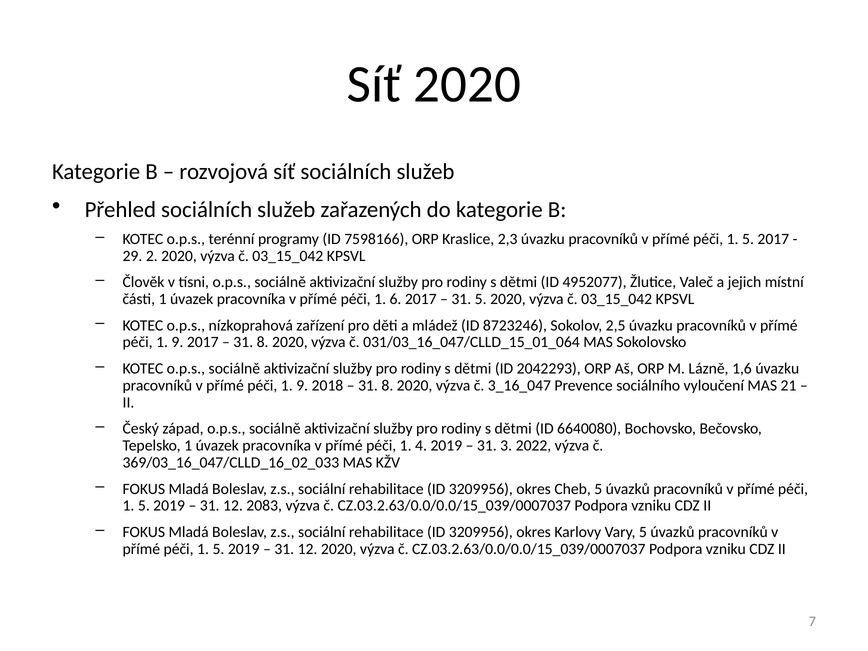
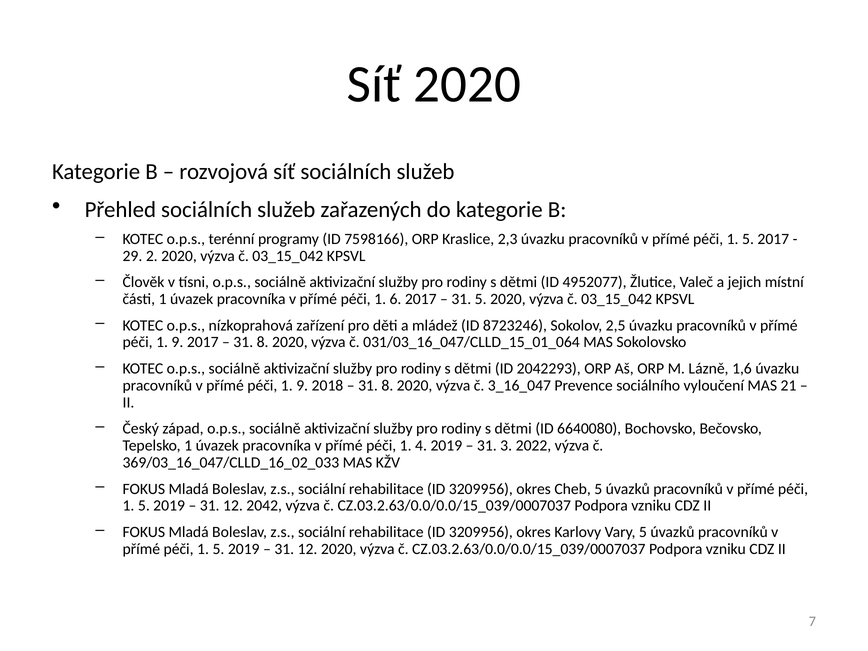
2083: 2083 -> 2042 (264, 506)
